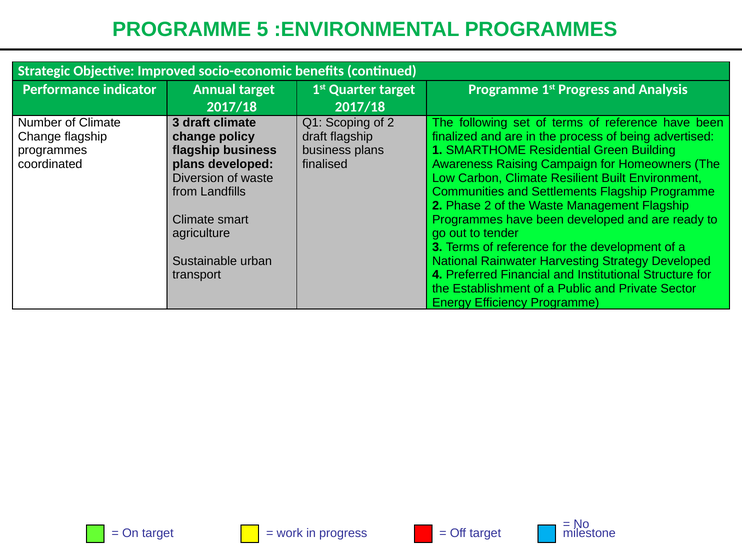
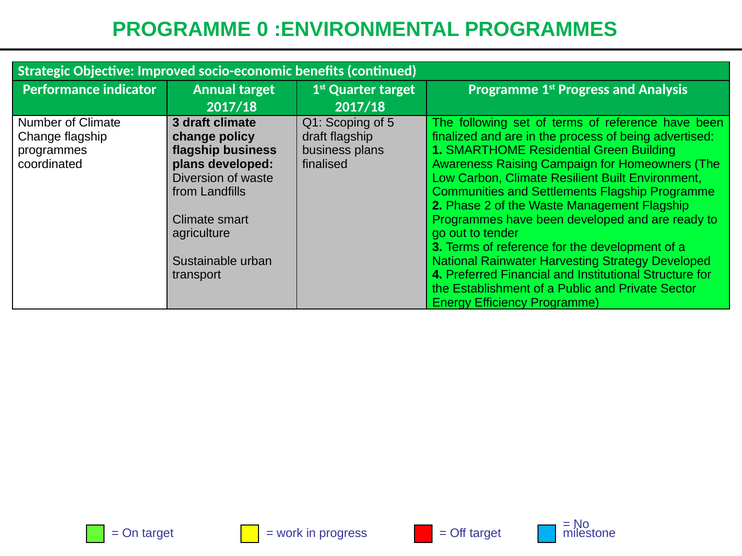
5: 5 -> 0 (263, 29)
of 2: 2 -> 5 (391, 123)
